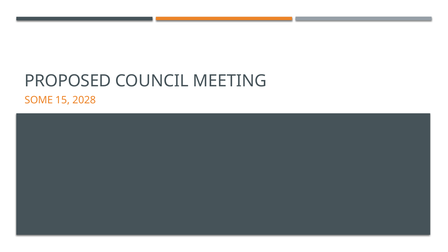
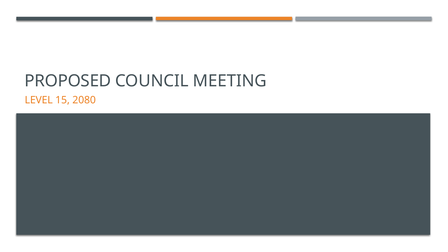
SOME: SOME -> LEVEL (39, 100)
2028: 2028 -> 2080 (84, 100)
